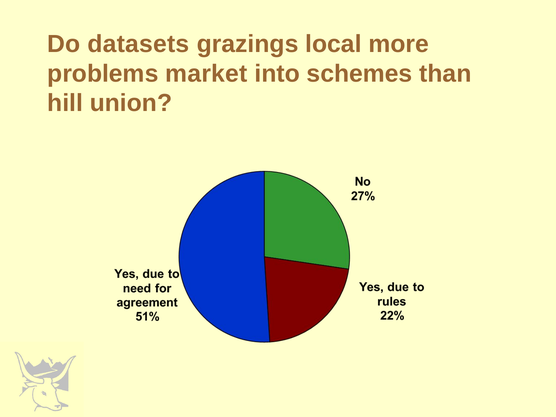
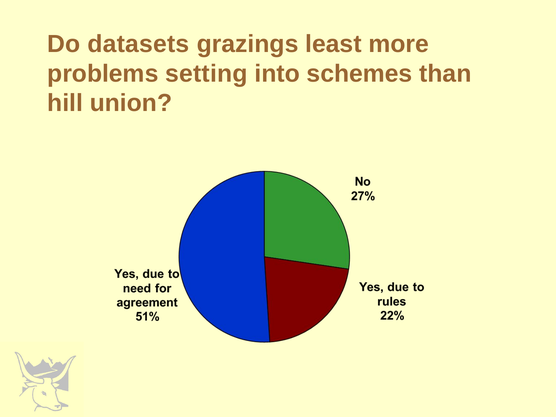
local: local -> least (333, 44)
market: market -> setting (206, 74)
